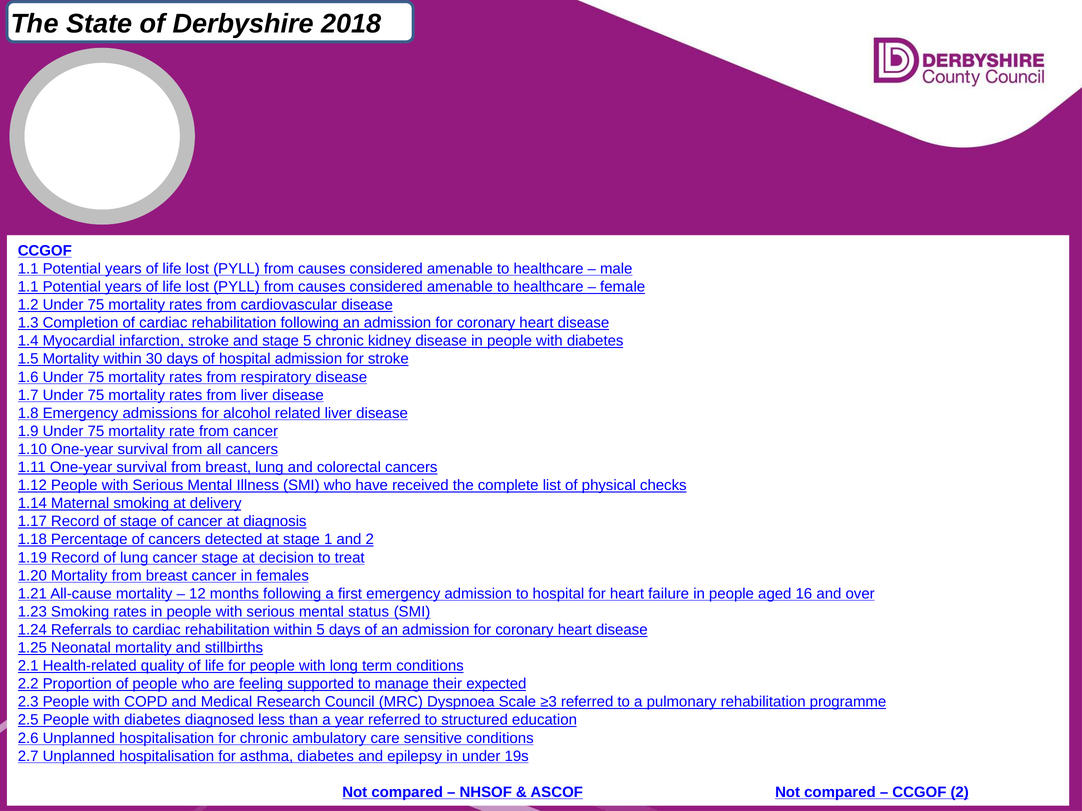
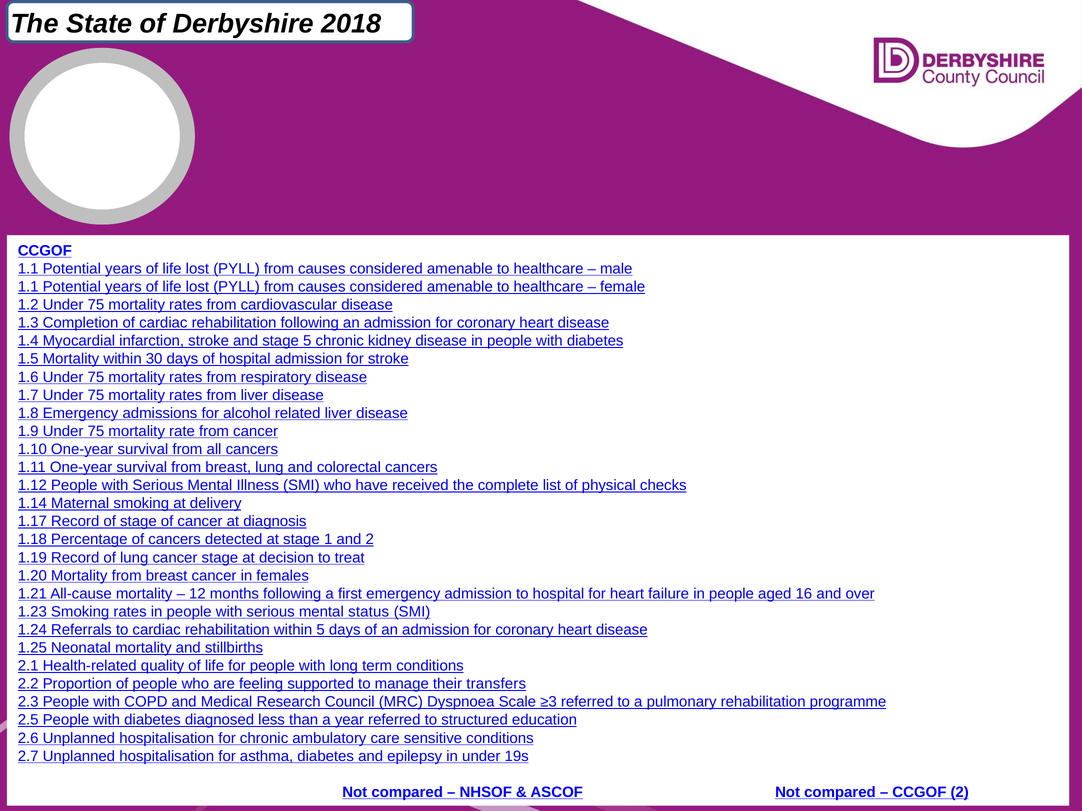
expected: expected -> transfers (496, 684)
